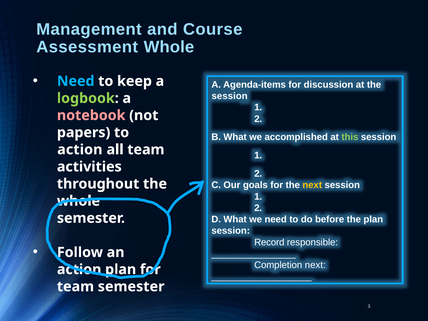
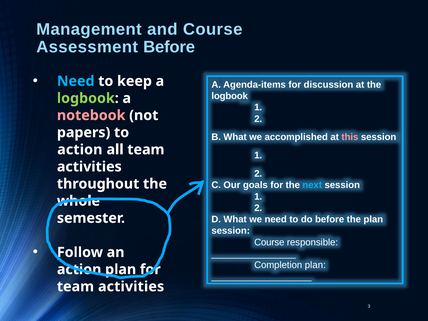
Assessment Whole: Whole -> Before (169, 47)
session: session -> logbook (230, 96)
this colour: light green -> pink (350, 137)
next colour: yellow -> light blue (312, 185)
Record: Record -> Course (269, 242)
Completion next: next -> plan (315, 265)
semester: semester -> activities (131, 287)
